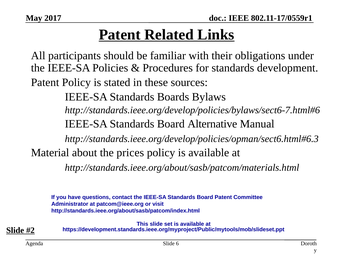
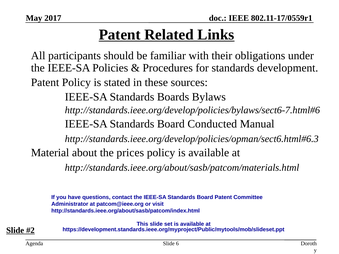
Alternative: Alternative -> Conducted (212, 124)
